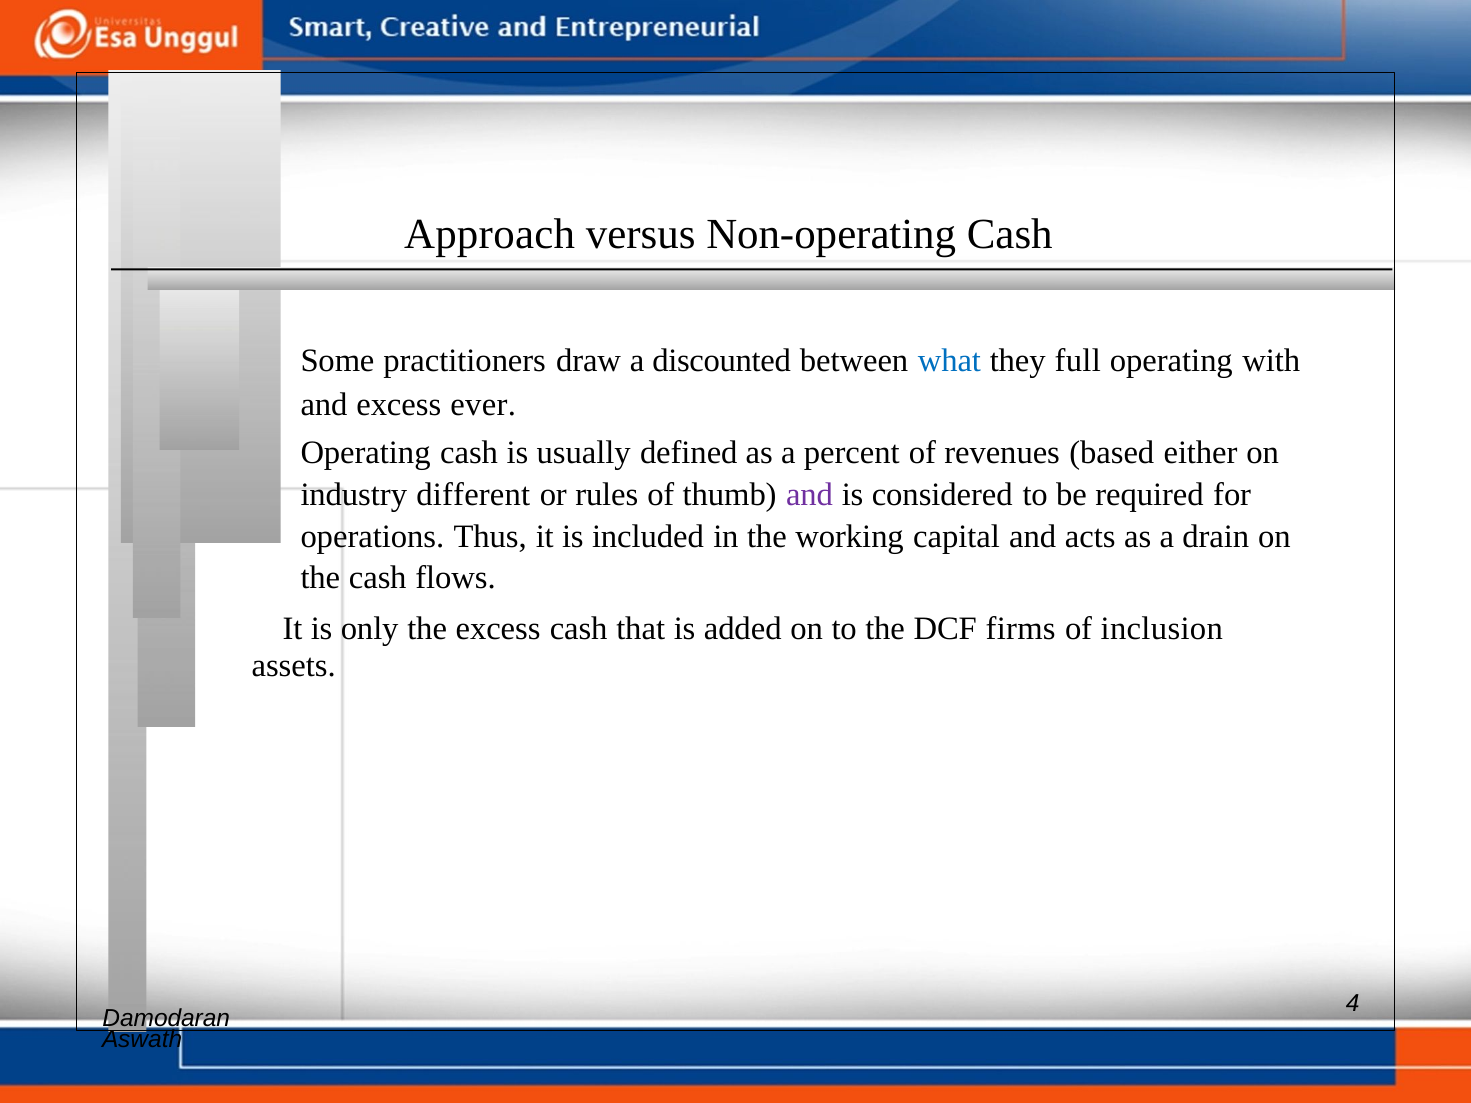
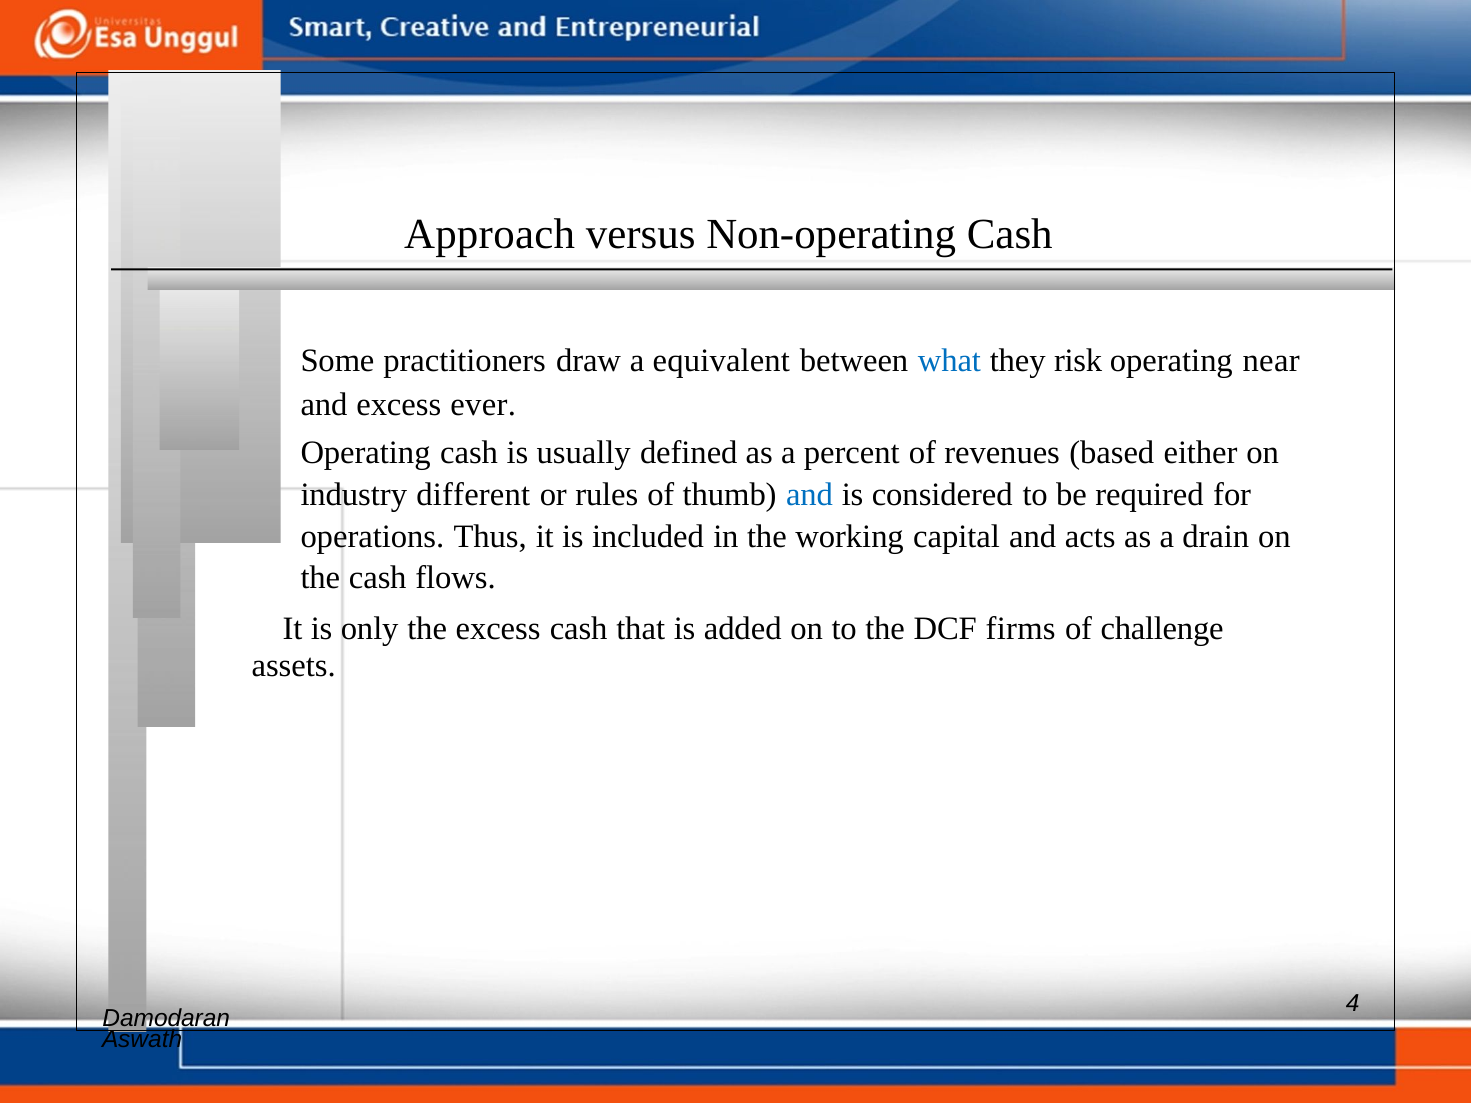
discounted: discounted -> equivalent (721, 361)
full: full -> risk (1078, 361)
with: with -> near (1271, 361)
and colour: purple -> blue (810, 495)
inclusion: inclusion -> challenge (1162, 629)
